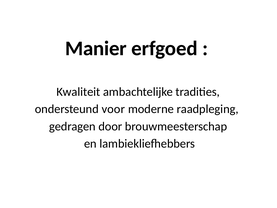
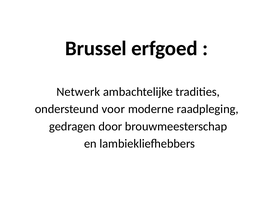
Manier: Manier -> Brussel (96, 48)
Kwaliteit: Kwaliteit -> Netwerk (78, 92)
